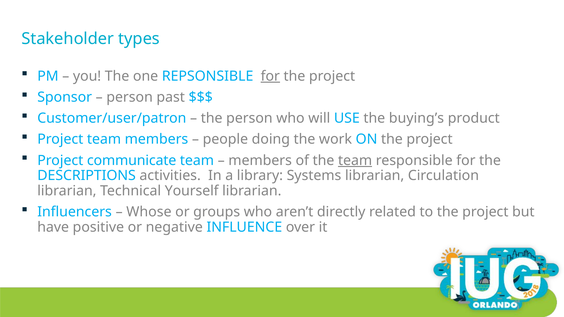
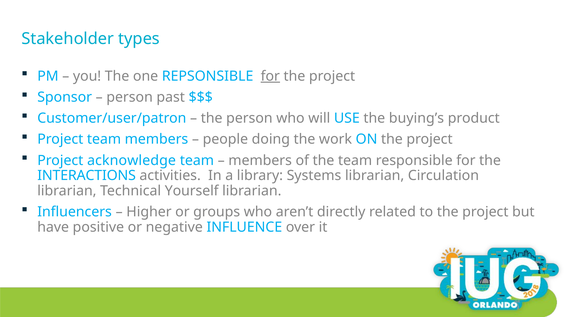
communicate: communicate -> acknowledge (132, 161)
team underline: present -> none (355, 161)
DESCRIPTIONS: DESCRIPTIONS -> INTERACTIONS (87, 176)
Whose: Whose -> Higher (149, 212)
